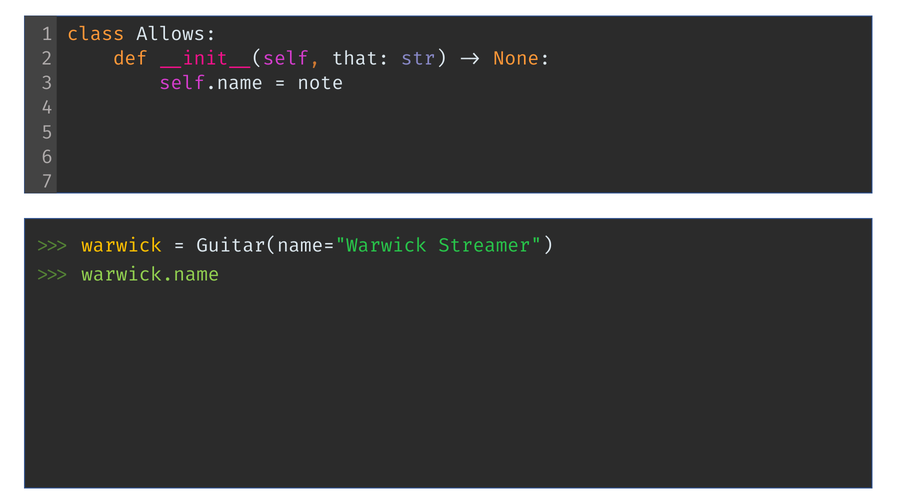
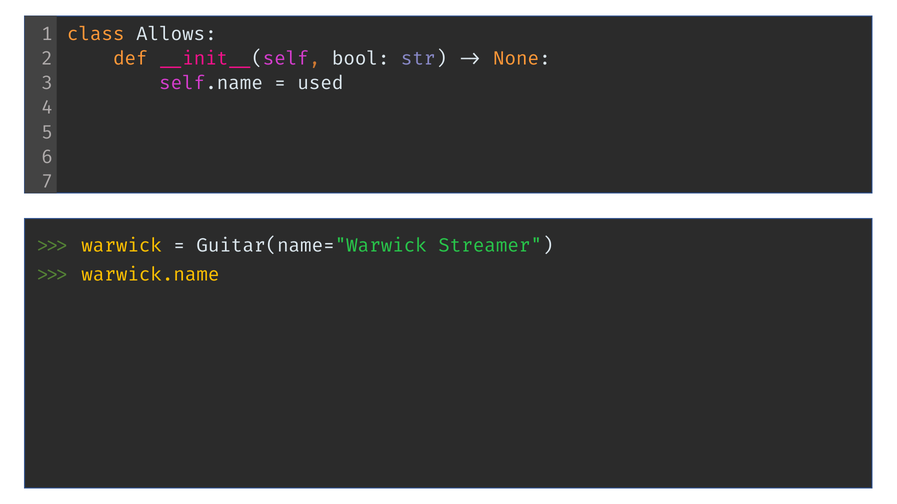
that: that -> bool (361, 59)
note: note -> used (320, 83)
warwick.name colour: light green -> yellow (150, 275)
